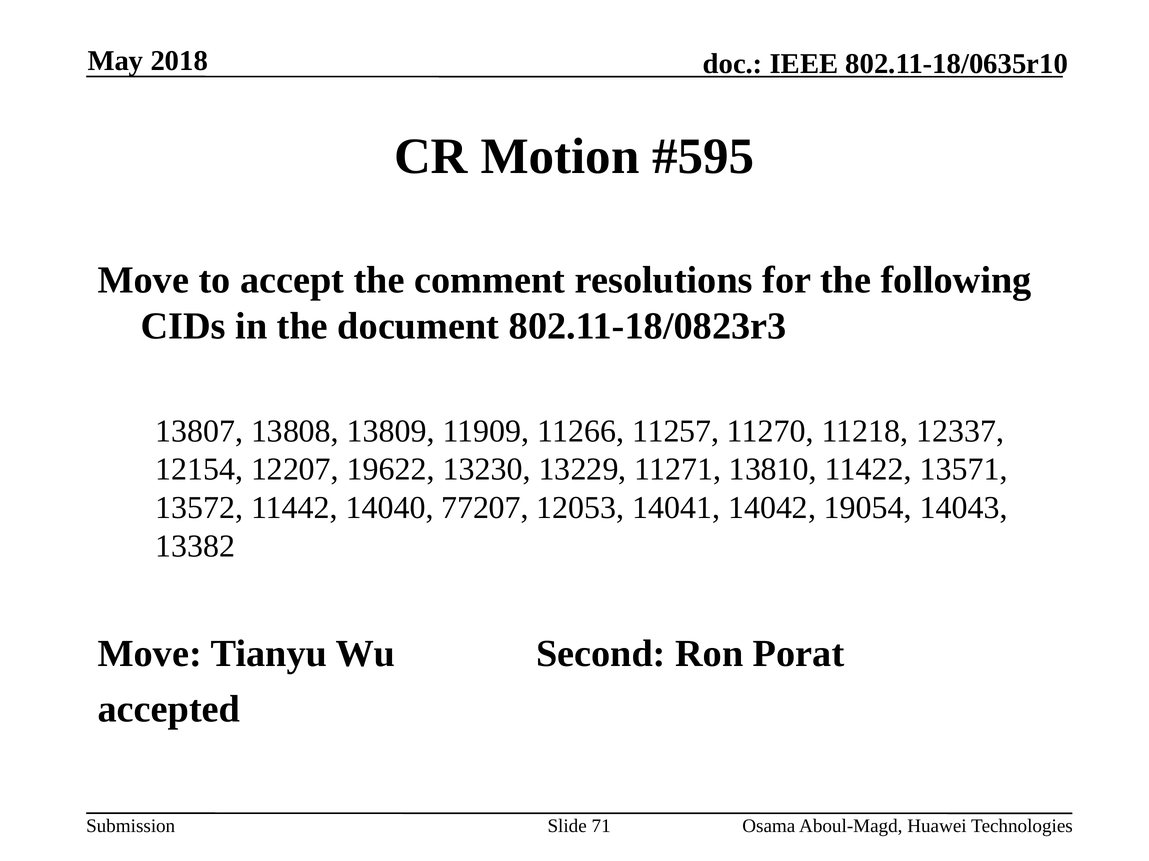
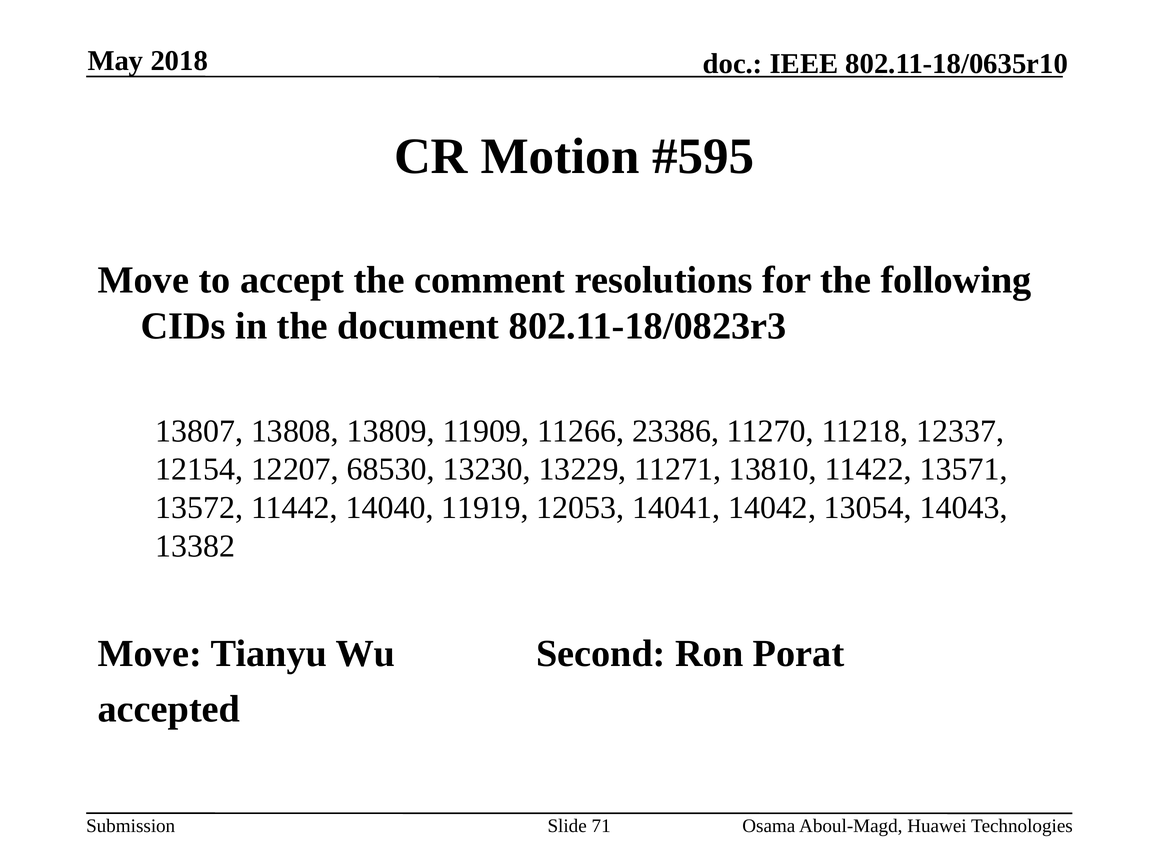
11257: 11257 -> 23386 (676, 432)
19622: 19622 -> 68530 (391, 470)
77207: 77207 -> 11919 (485, 508)
19054: 19054 -> 13054 (868, 508)
